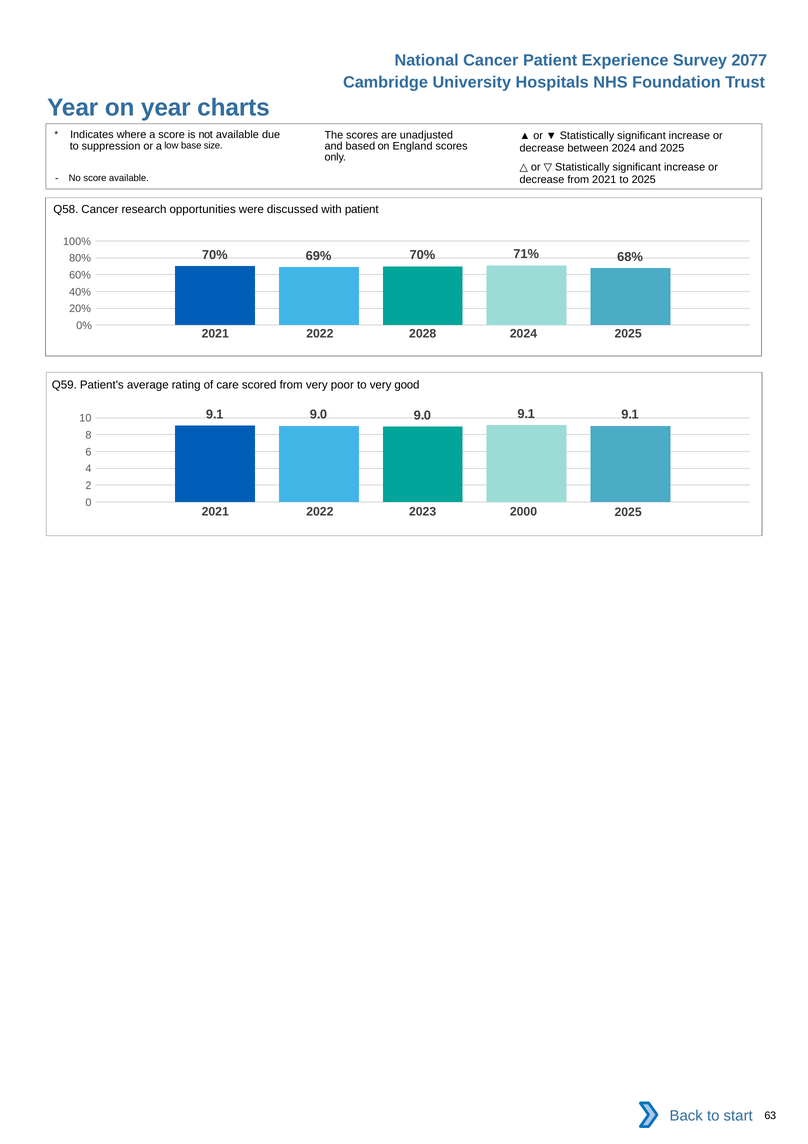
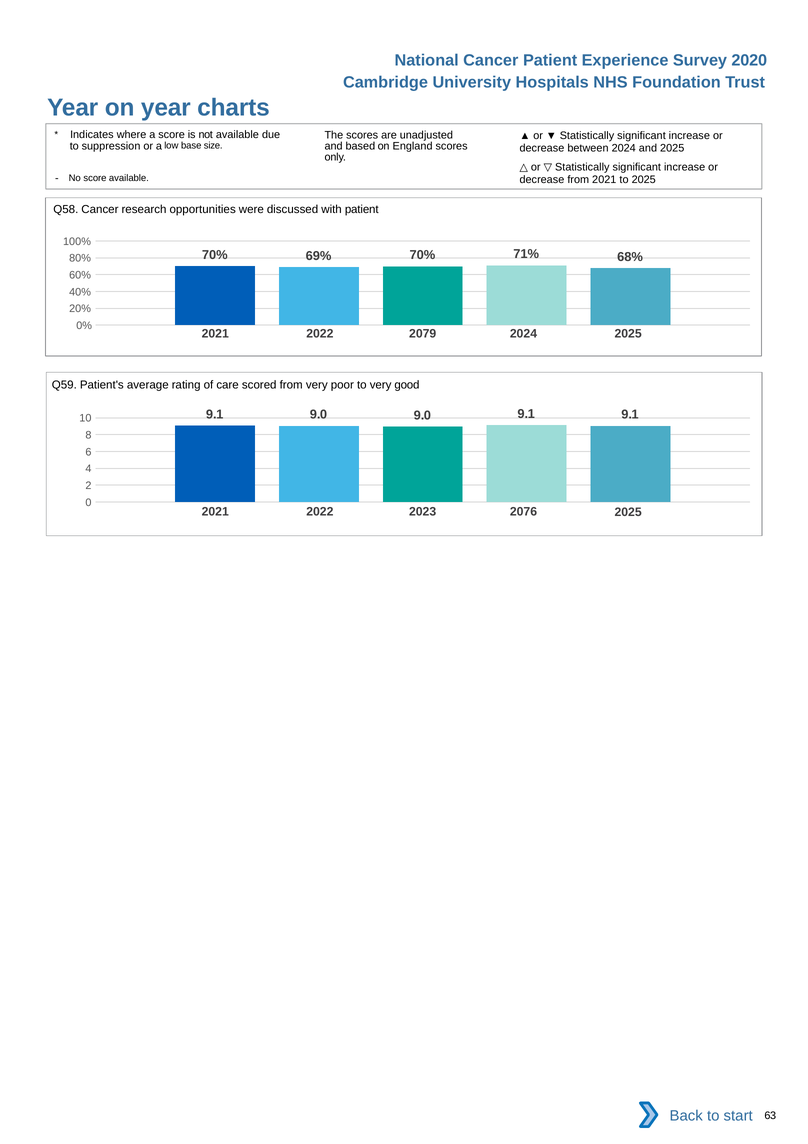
2077: 2077 -> 2020 (749, 60)
2028: 2028 -> 2079 (423, 334)
2000: 2000 -> 2076 (523, 512)
